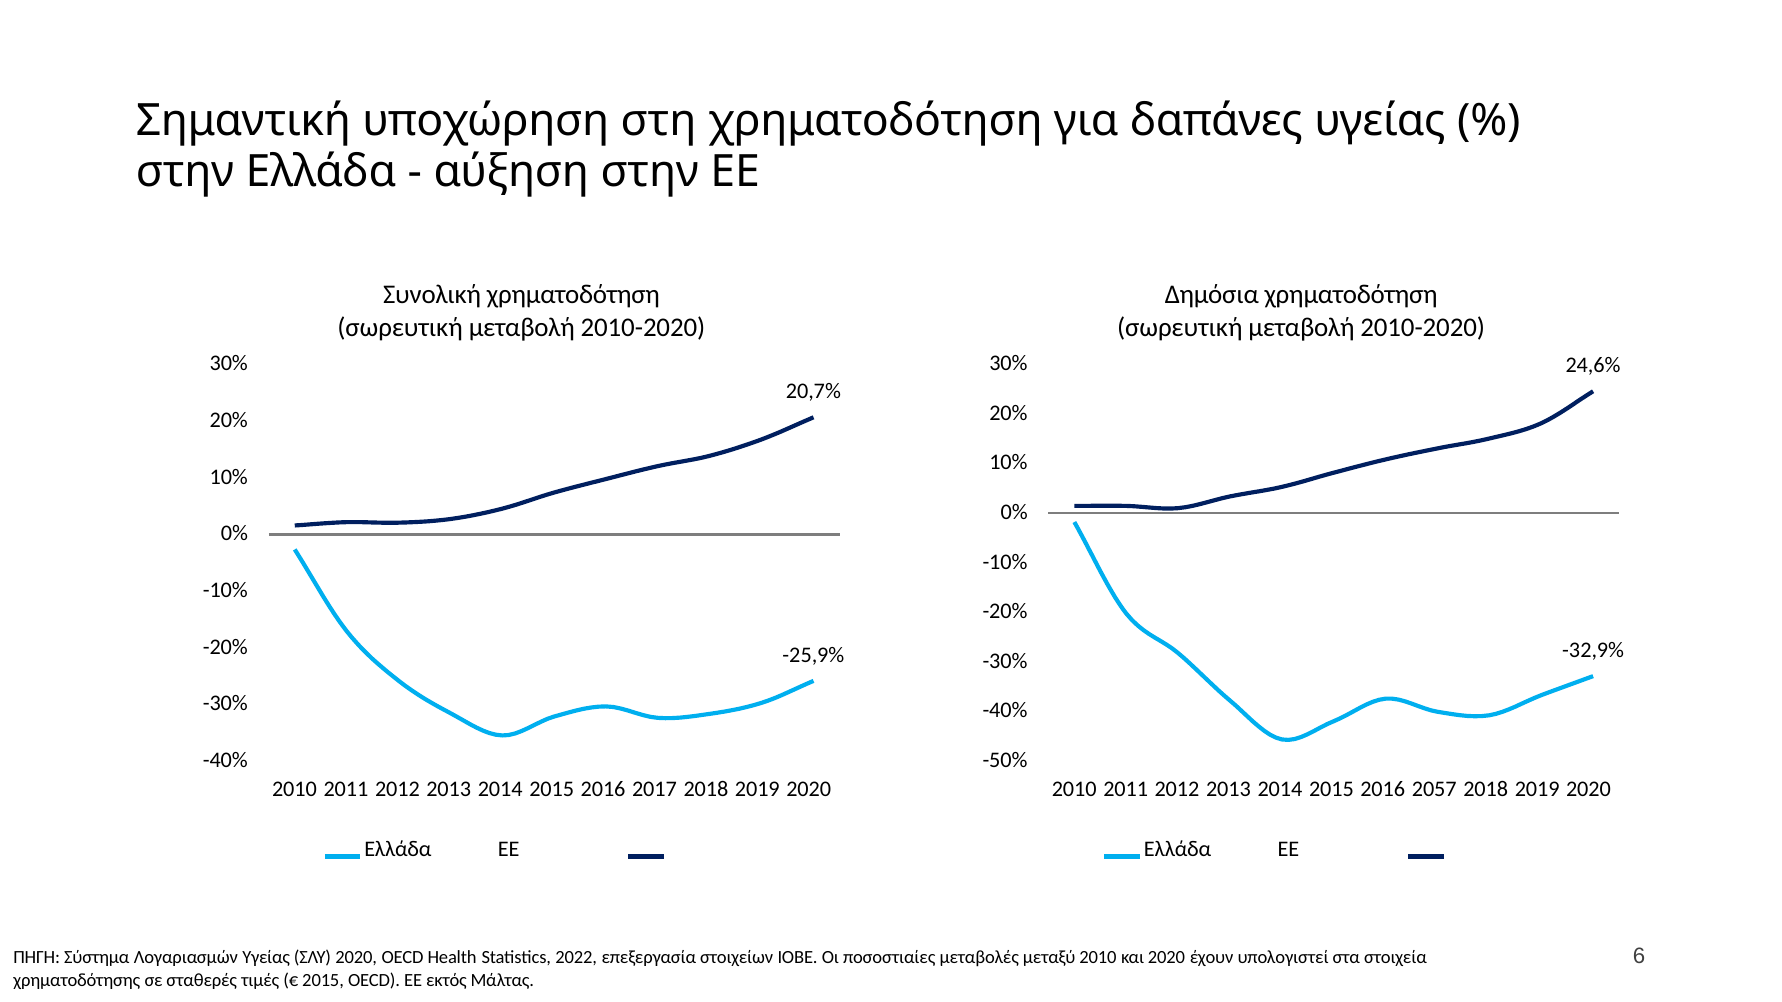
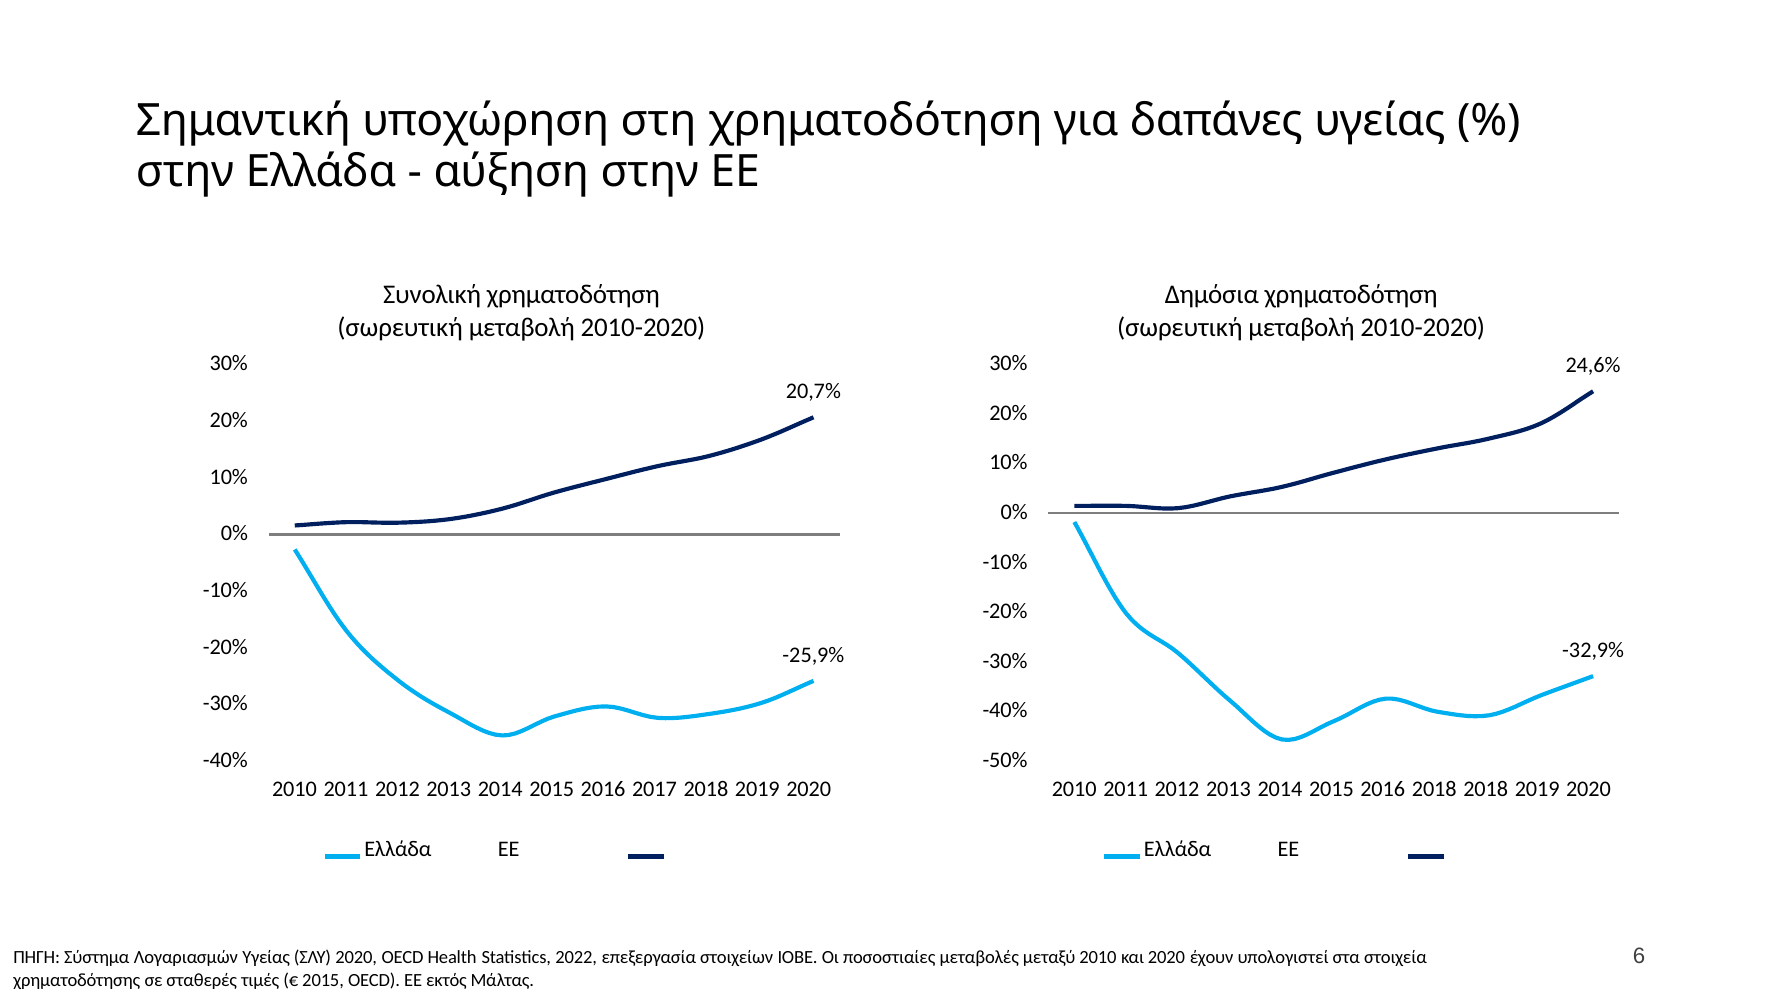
2016 2057: 2057 -> 2018 (1434, 789)
